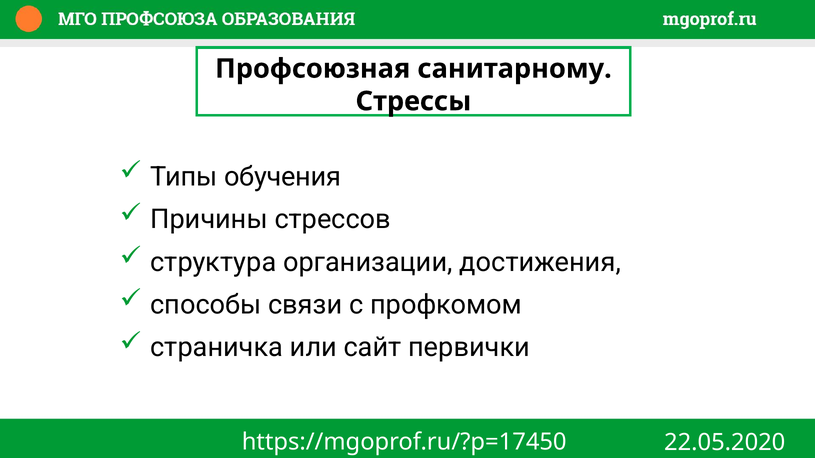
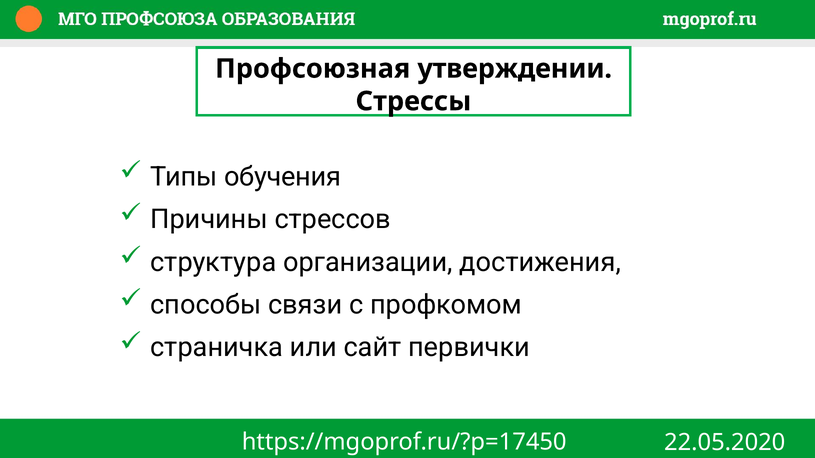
санитарному: санитарному -> утверждении (515, 69)
